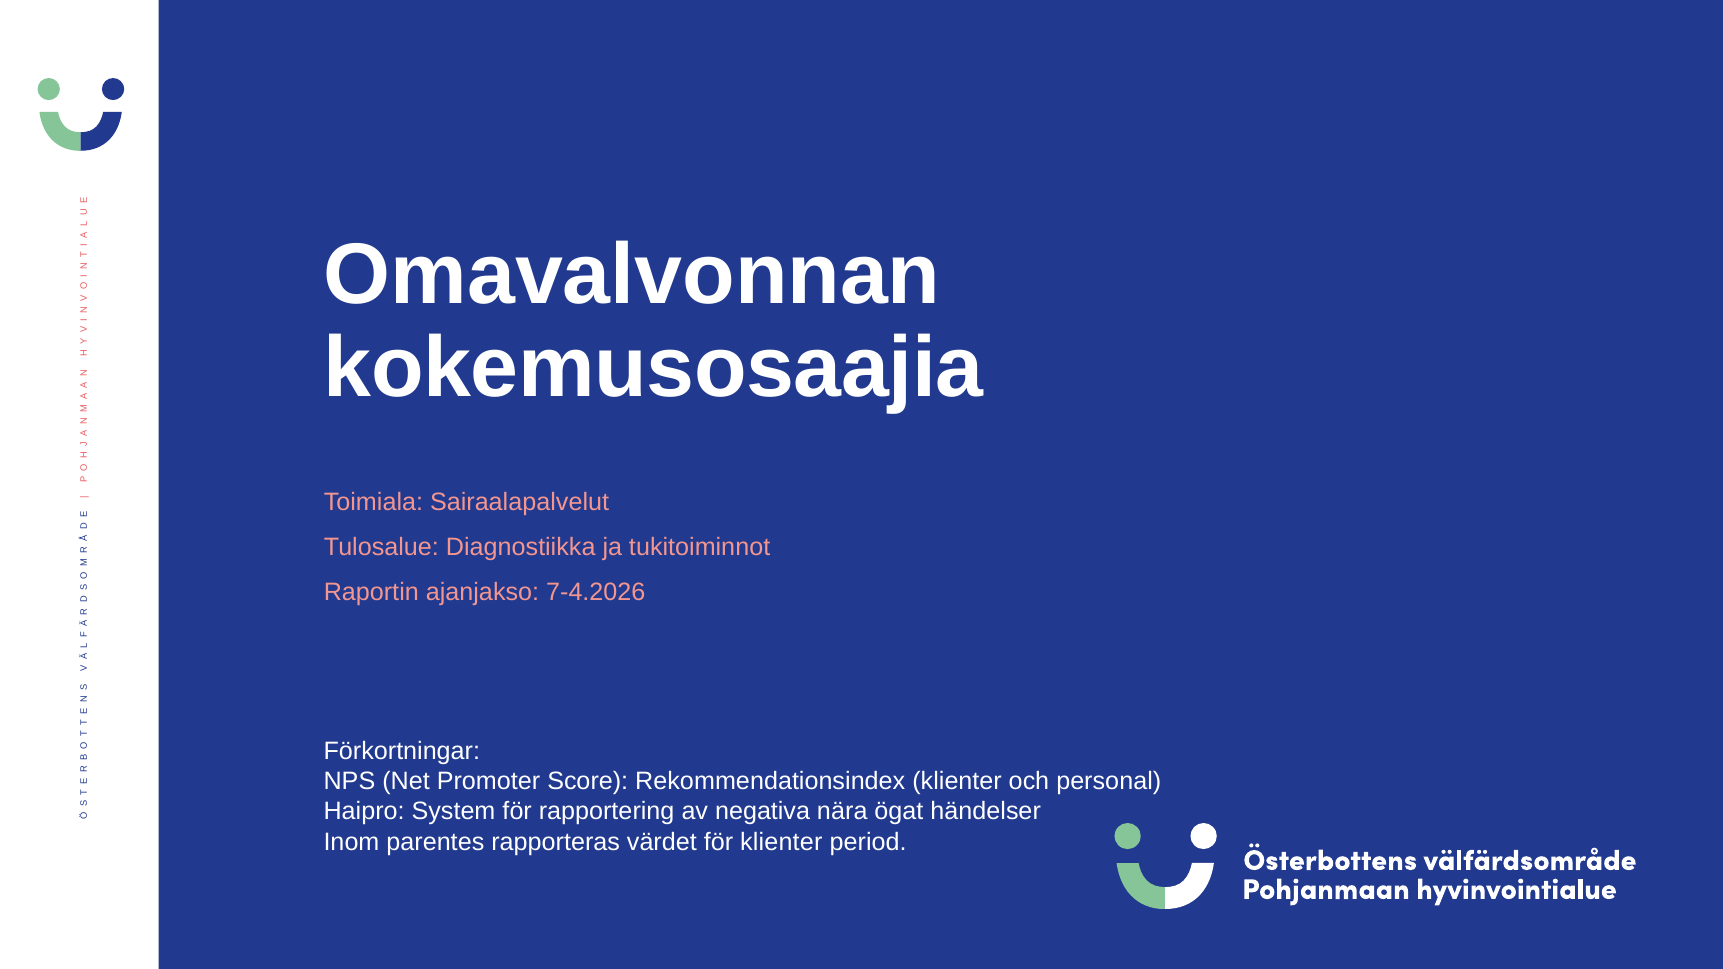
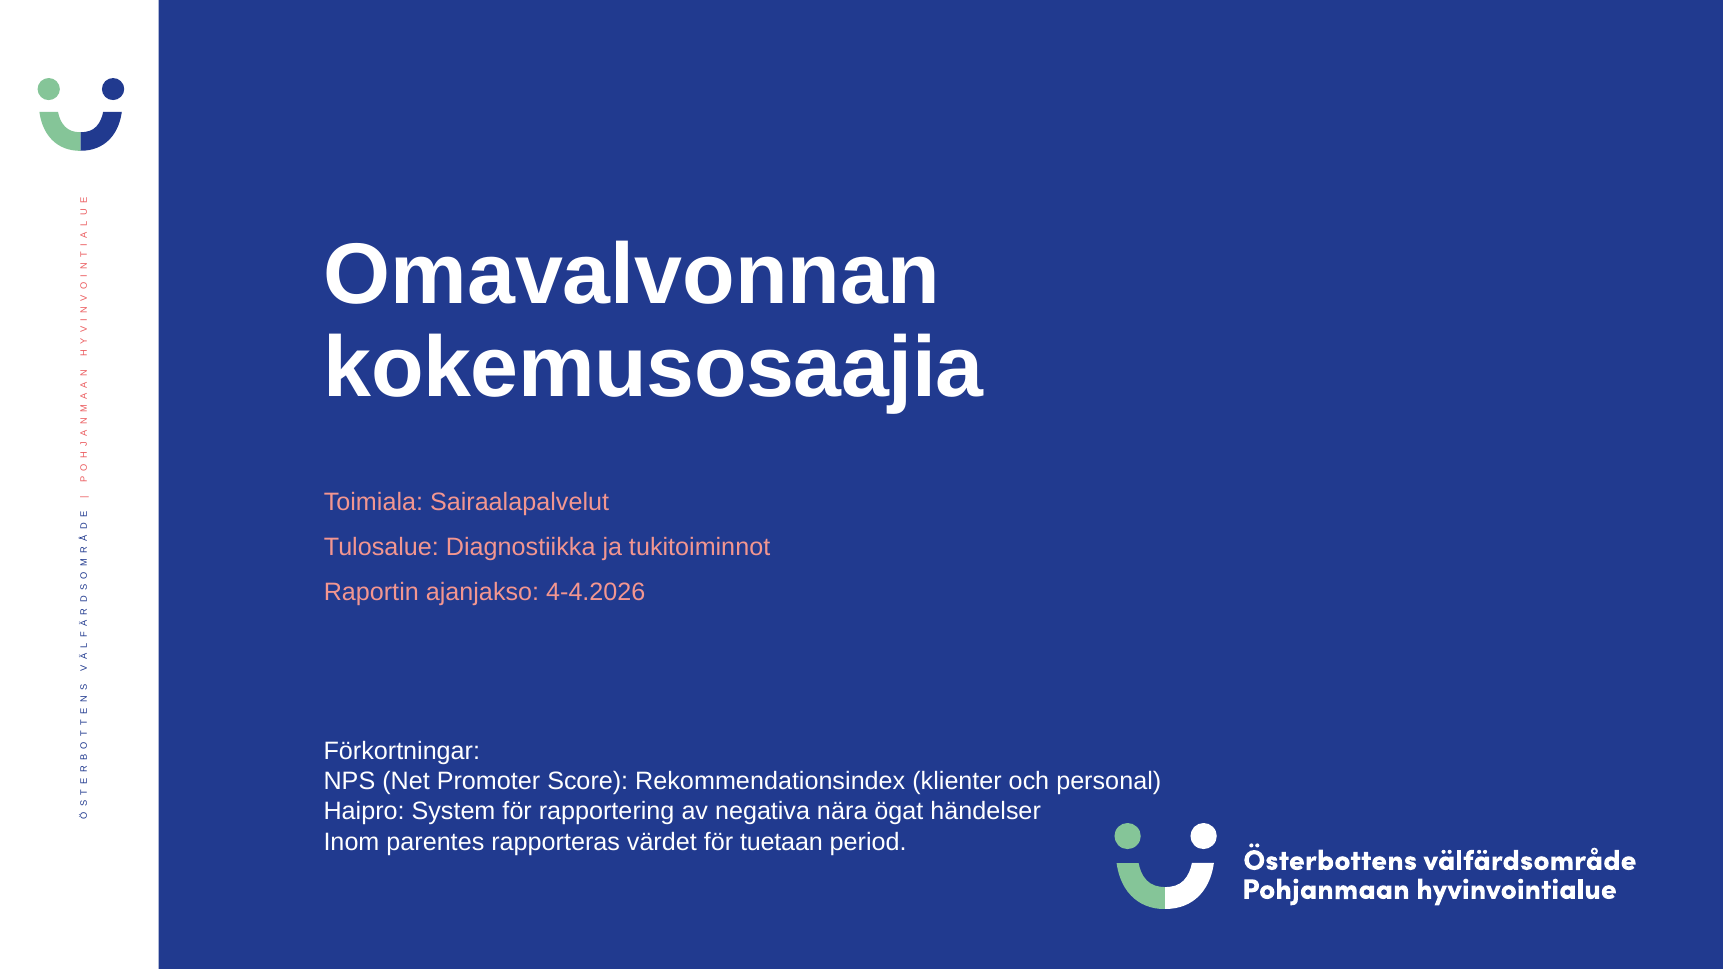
7-4.2026: 7-4.2026 -> 4-4.2026 (596, 592)
för klienter: klienter -> tuetaan (781, 842)
